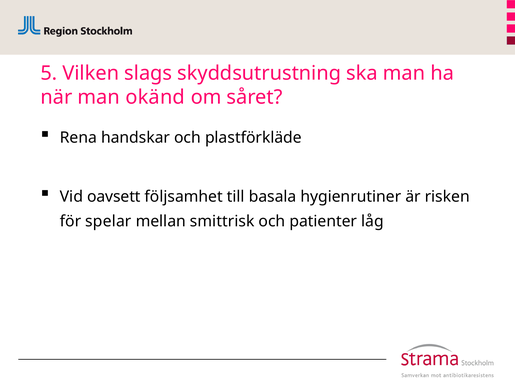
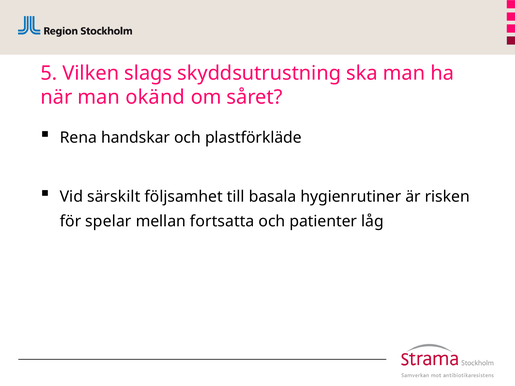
oavsett: oavsett -> särskilt (114, 197)
smittrisk: smittrisk -> fortsatta (222, 221)
